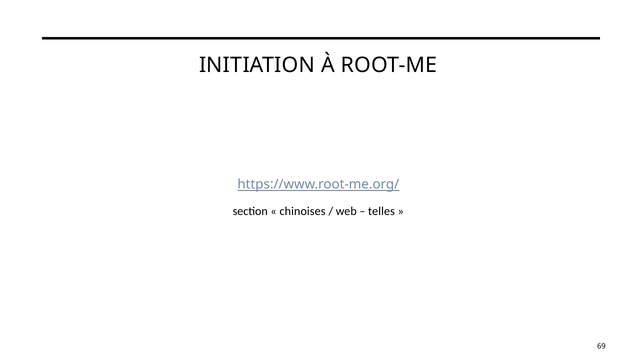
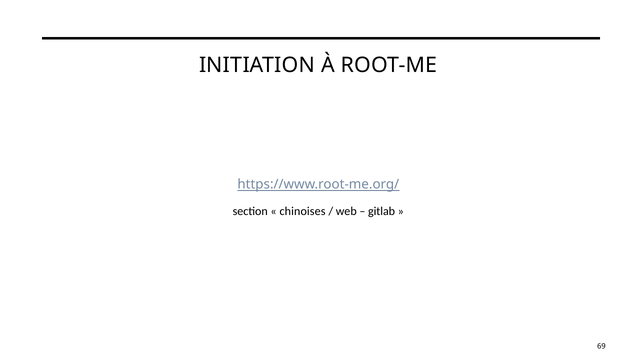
telles: telles -> gitlab (382, 211)
